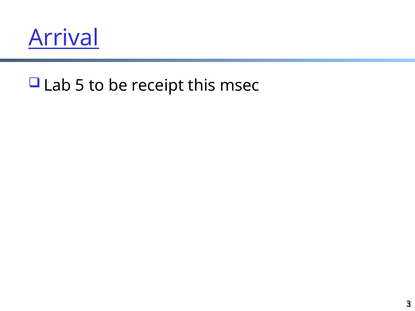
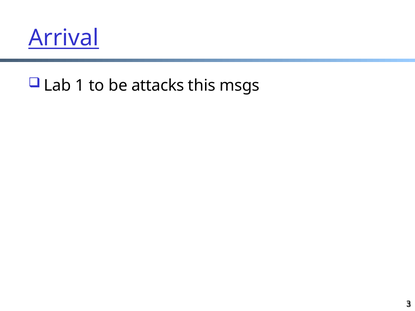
5: 5 -> 1 (80, 86)
receipt: receipt -> attacks (158, 86)
msec: msec -> msgs (240, 86)
